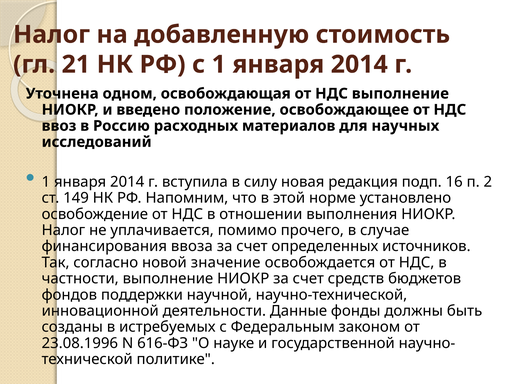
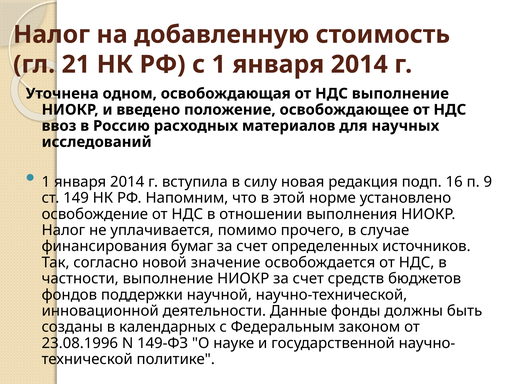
2: 2 -> 9 (488, 182)
ввоза: ввоза -> бумаг (192, 247)
истребуемых: истребуемых -> календарных (167, 328)
616-ФЗ: 616-ФЗ -> 149-ФЗ (163, 344)
